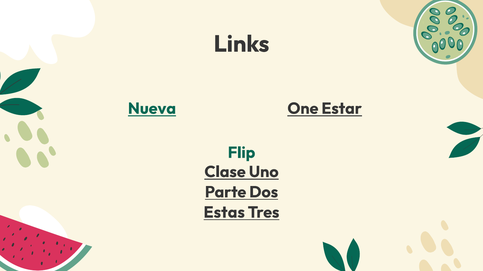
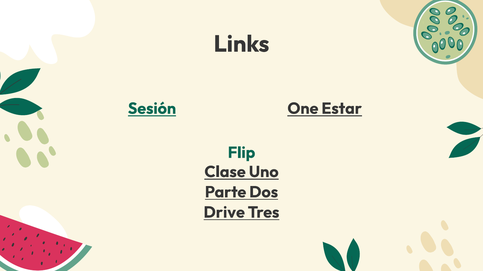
Nueva: Nueva -> Sesión (152, 109)
Estas: Estas -> Drive (224, 213)
